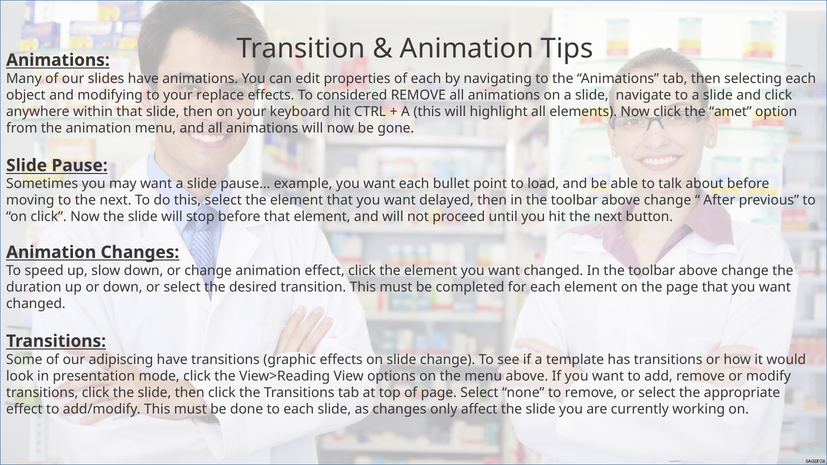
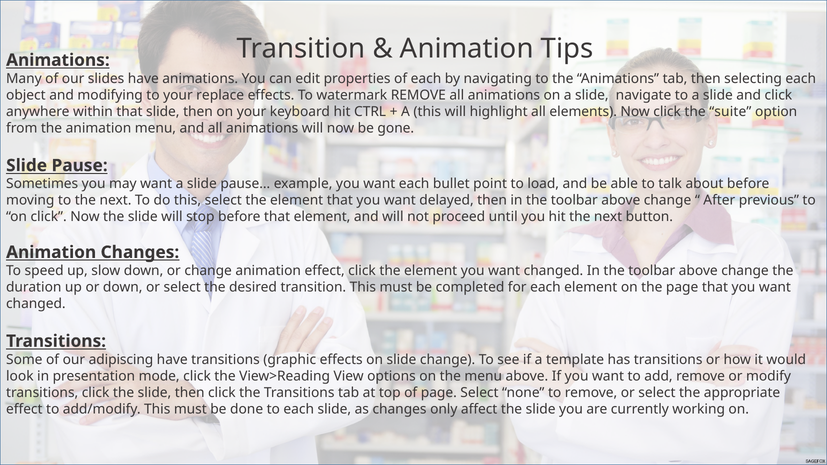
considered: considered -> watermark (352, 95)
amet: amet -> suite (730, 112)
